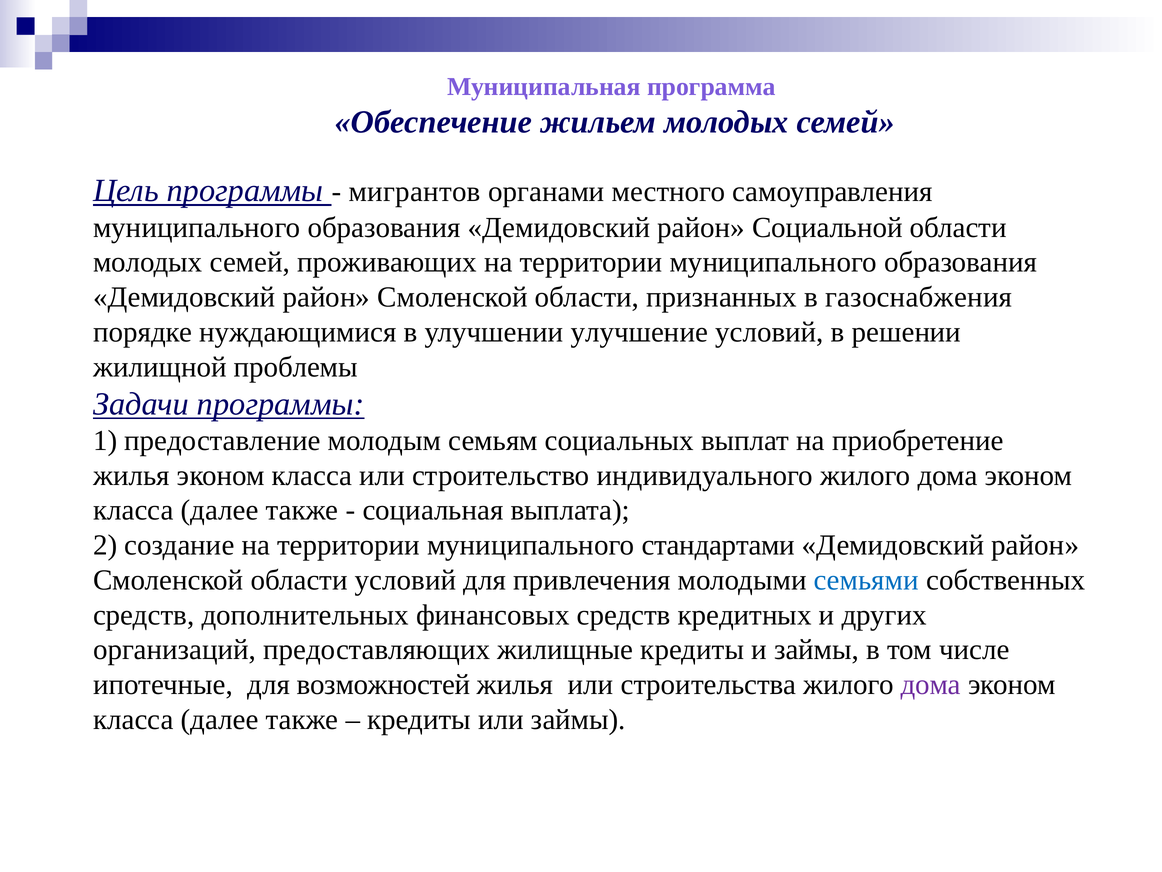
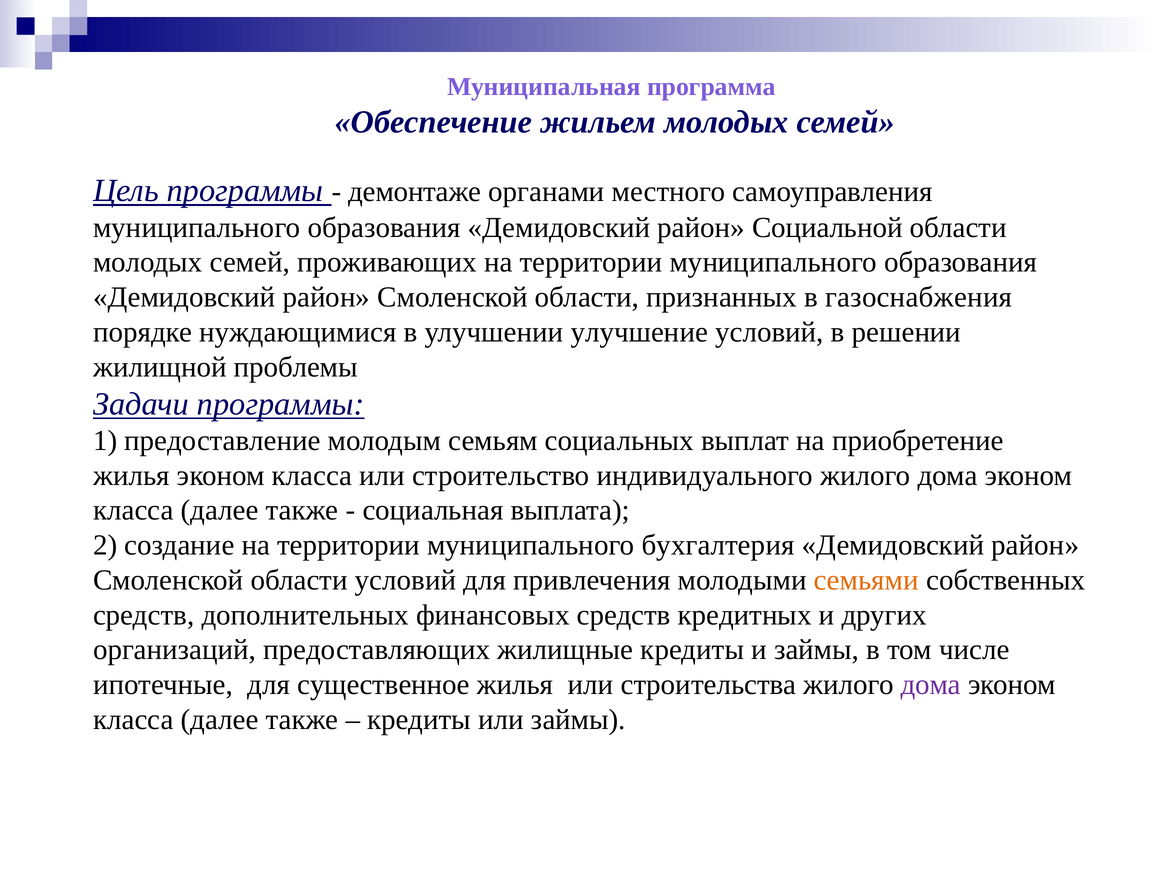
мигрантов: мигрантов -> демонтаже (415, 192)
стандартами: стандартами -> бухгалтерия (718, 545)
семьями colour: blue -> orange (866, 580)
возможностей: возможностей -> существенное (383, 684)
